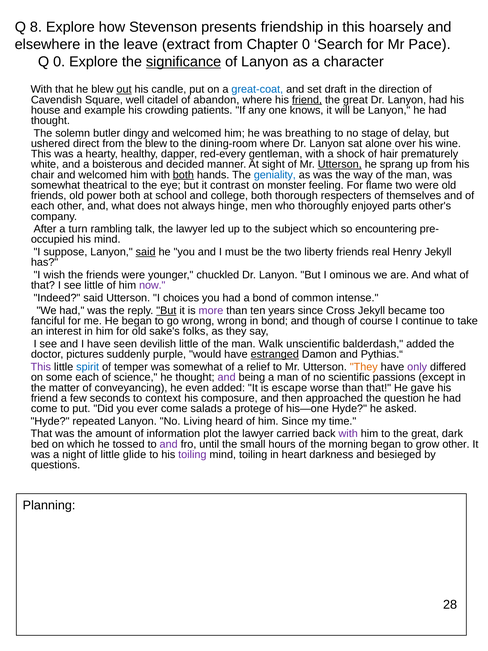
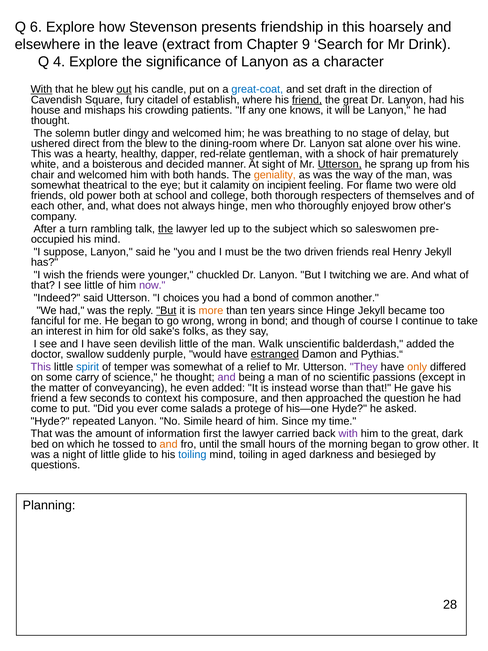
8: 8 -> 6 (36, 27)
Chapter 0: 0 -> 9 (306, 44)
Pace: Pace -> Drink (430, 44)
Q 0: 0 -> 4 (59, 62)
significance underline: present -> none (184, 62)
With underline: none -> present (41, 89)
well: well -> fury (135, 100)
abandon: abandon -> establish (216, 100)
example: example -> mishaps (105, 110)
red-every: red-every -> red-relate (223, 154)
both underline: present -> none (183, 175)
geniality colour: blue -> orange (275, 175)
contrast: contrast -> calamity (230, 185)
monster: monster -> incipient (287, 185)
parts: parts -> brow (404, 206)
the underline: none -> present (166, 229)
encountering: encountering -> saleswomen (386, 229)
said underline: present -> none (146, 252)
liberty: liberty -> driven (319, 252)
ominous: ominous -> twitching (350, 275)
intense: intense -> another (357, 298)
more colour: purple -> orange (211, 310)
since Cross: Cross -> Hinge (340, 310)
pictures: pictures -> swallow (85, 354)
They colour: orange -> purple (364, 367)
only colour: purple -> orange (417, 367)
some each: each -> carry (87, 377)
escape: escape -> instead (289, 388)
Living: Living -> Simile (198, 421)
plot: plot -> first (212, 434)
and colour: purple -> orange (169, 444)
toiling colour: purple -> blue (192, 454)
heart: heart -> aged (294, 454)
